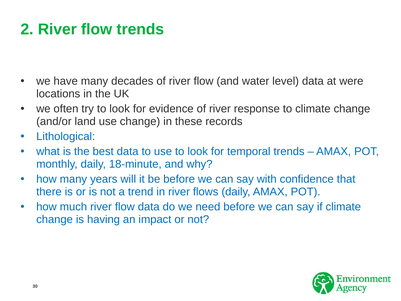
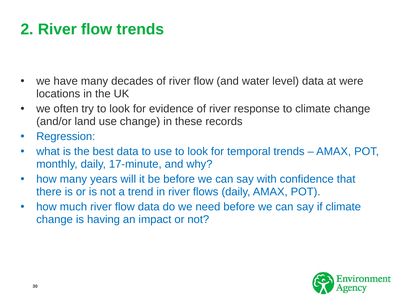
Lithological: Lithological -> Regression (66, 136)
18-minute: 18-minute -> 17-minute (135, 164)
